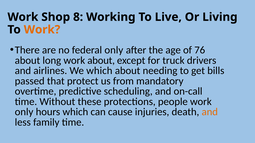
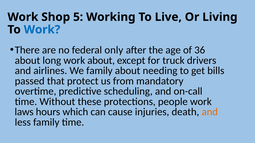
8: 8 -> 5 (78, 17)
Work colour: orange -> blue (42, 30)
76: 76 -> 36 (200, 50)
We which: which -> family (99, 71)
only: only -> laws (24, 112)
